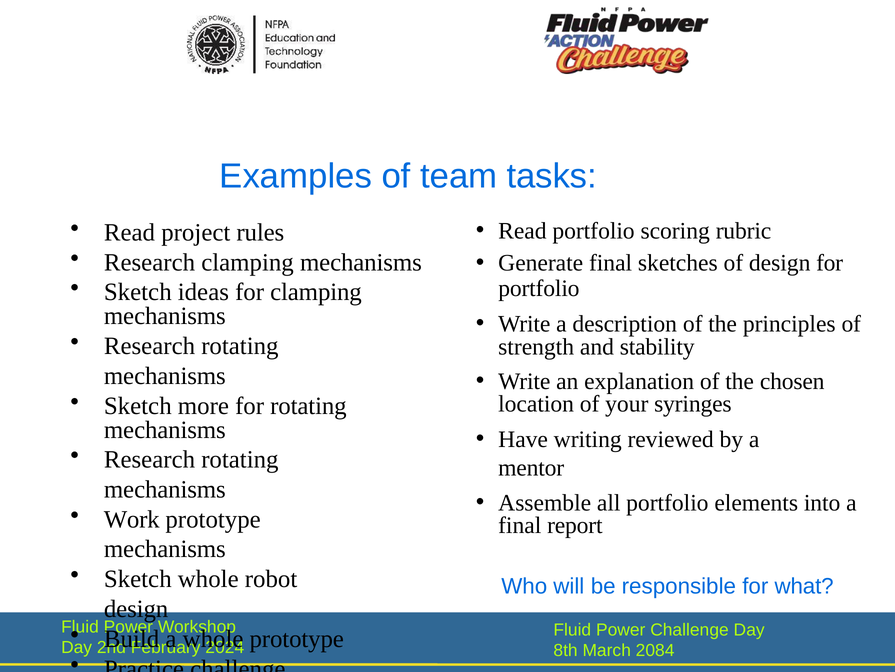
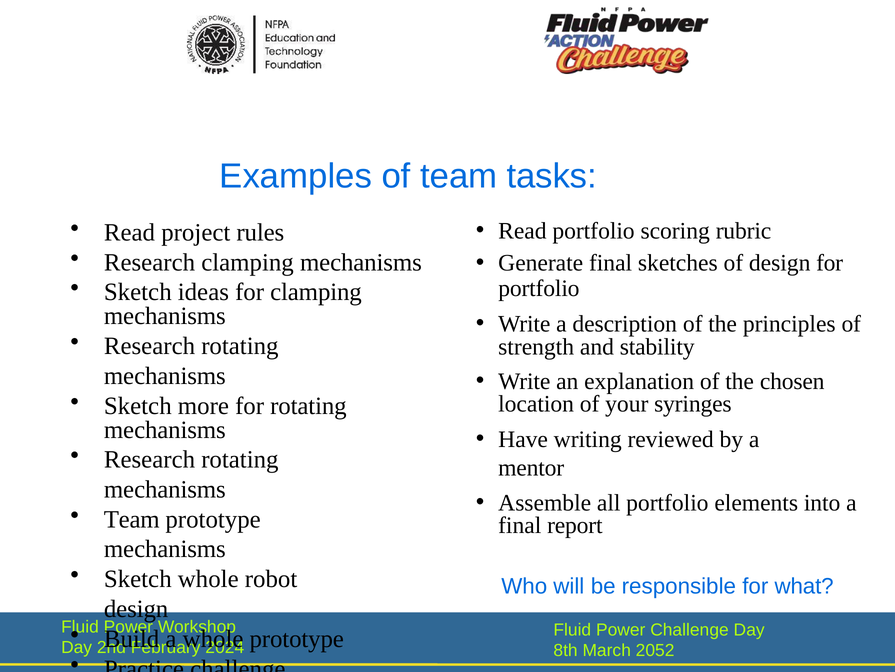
Work: Work -> Team (132, 519)
2084: 2084 -> 2052 (655, 650)
